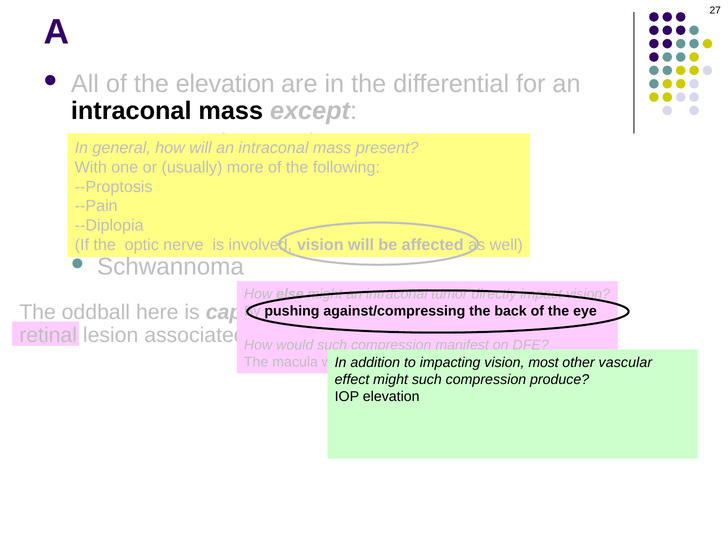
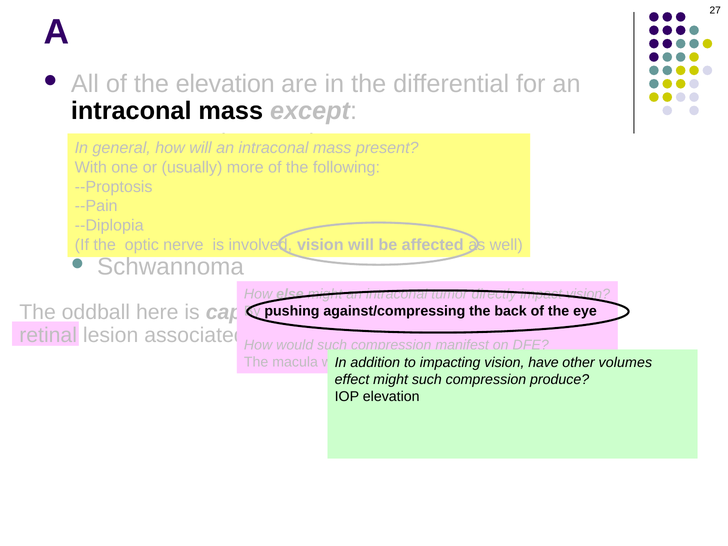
vision most: most -> have (543, 363)
vascular: vascular -> volumes (625, 363)
